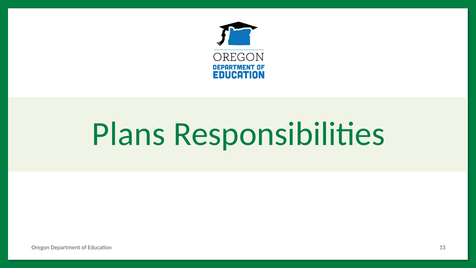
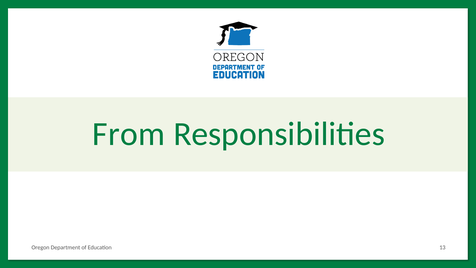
Plans: Plans -> From (129, 134)
